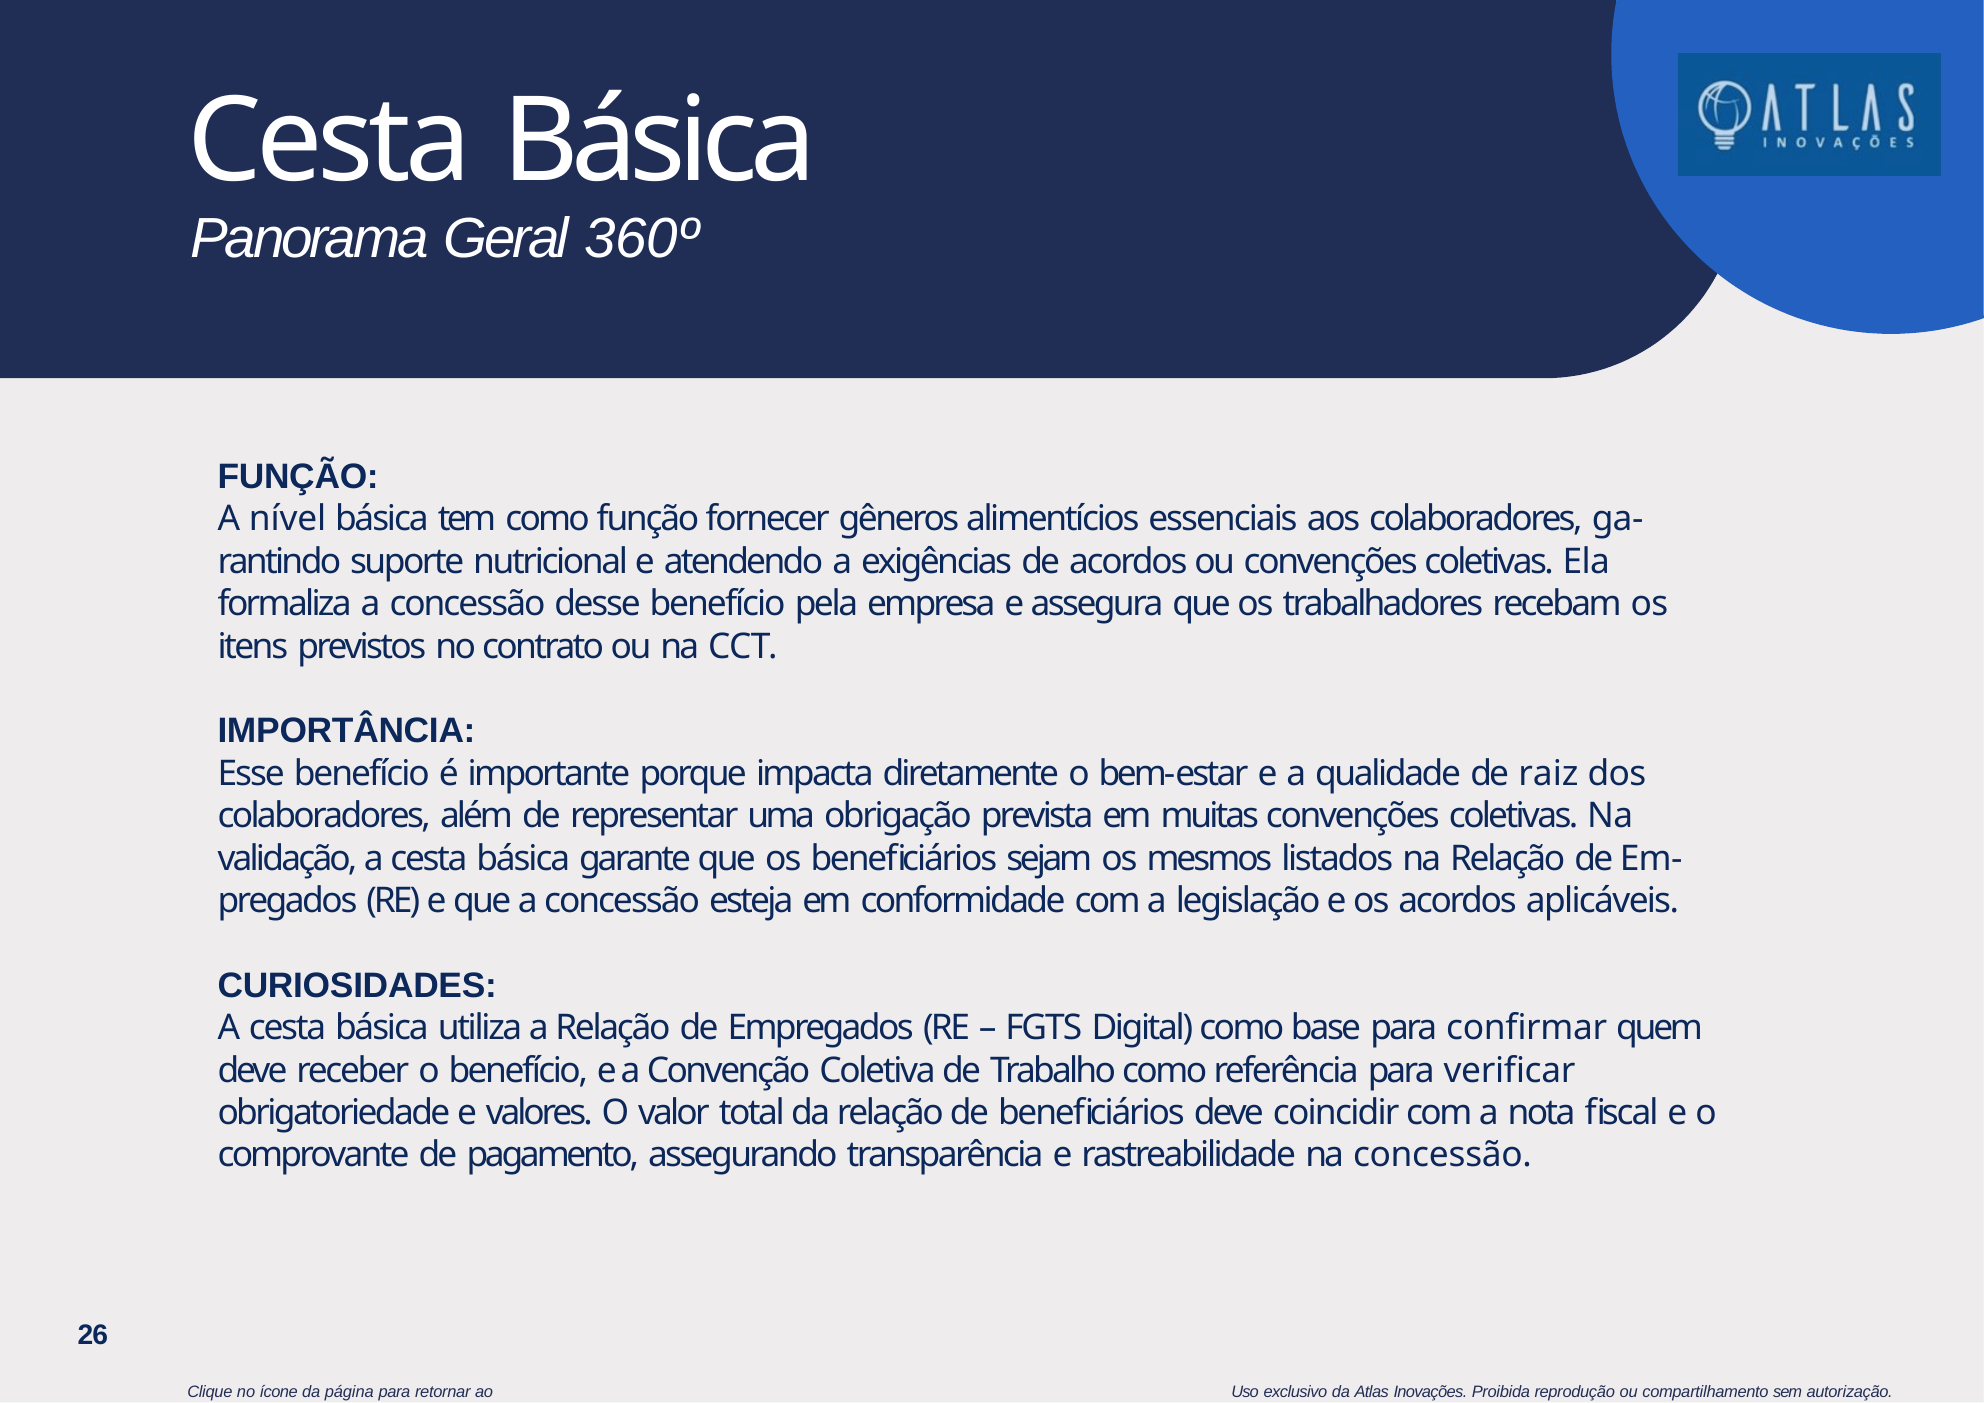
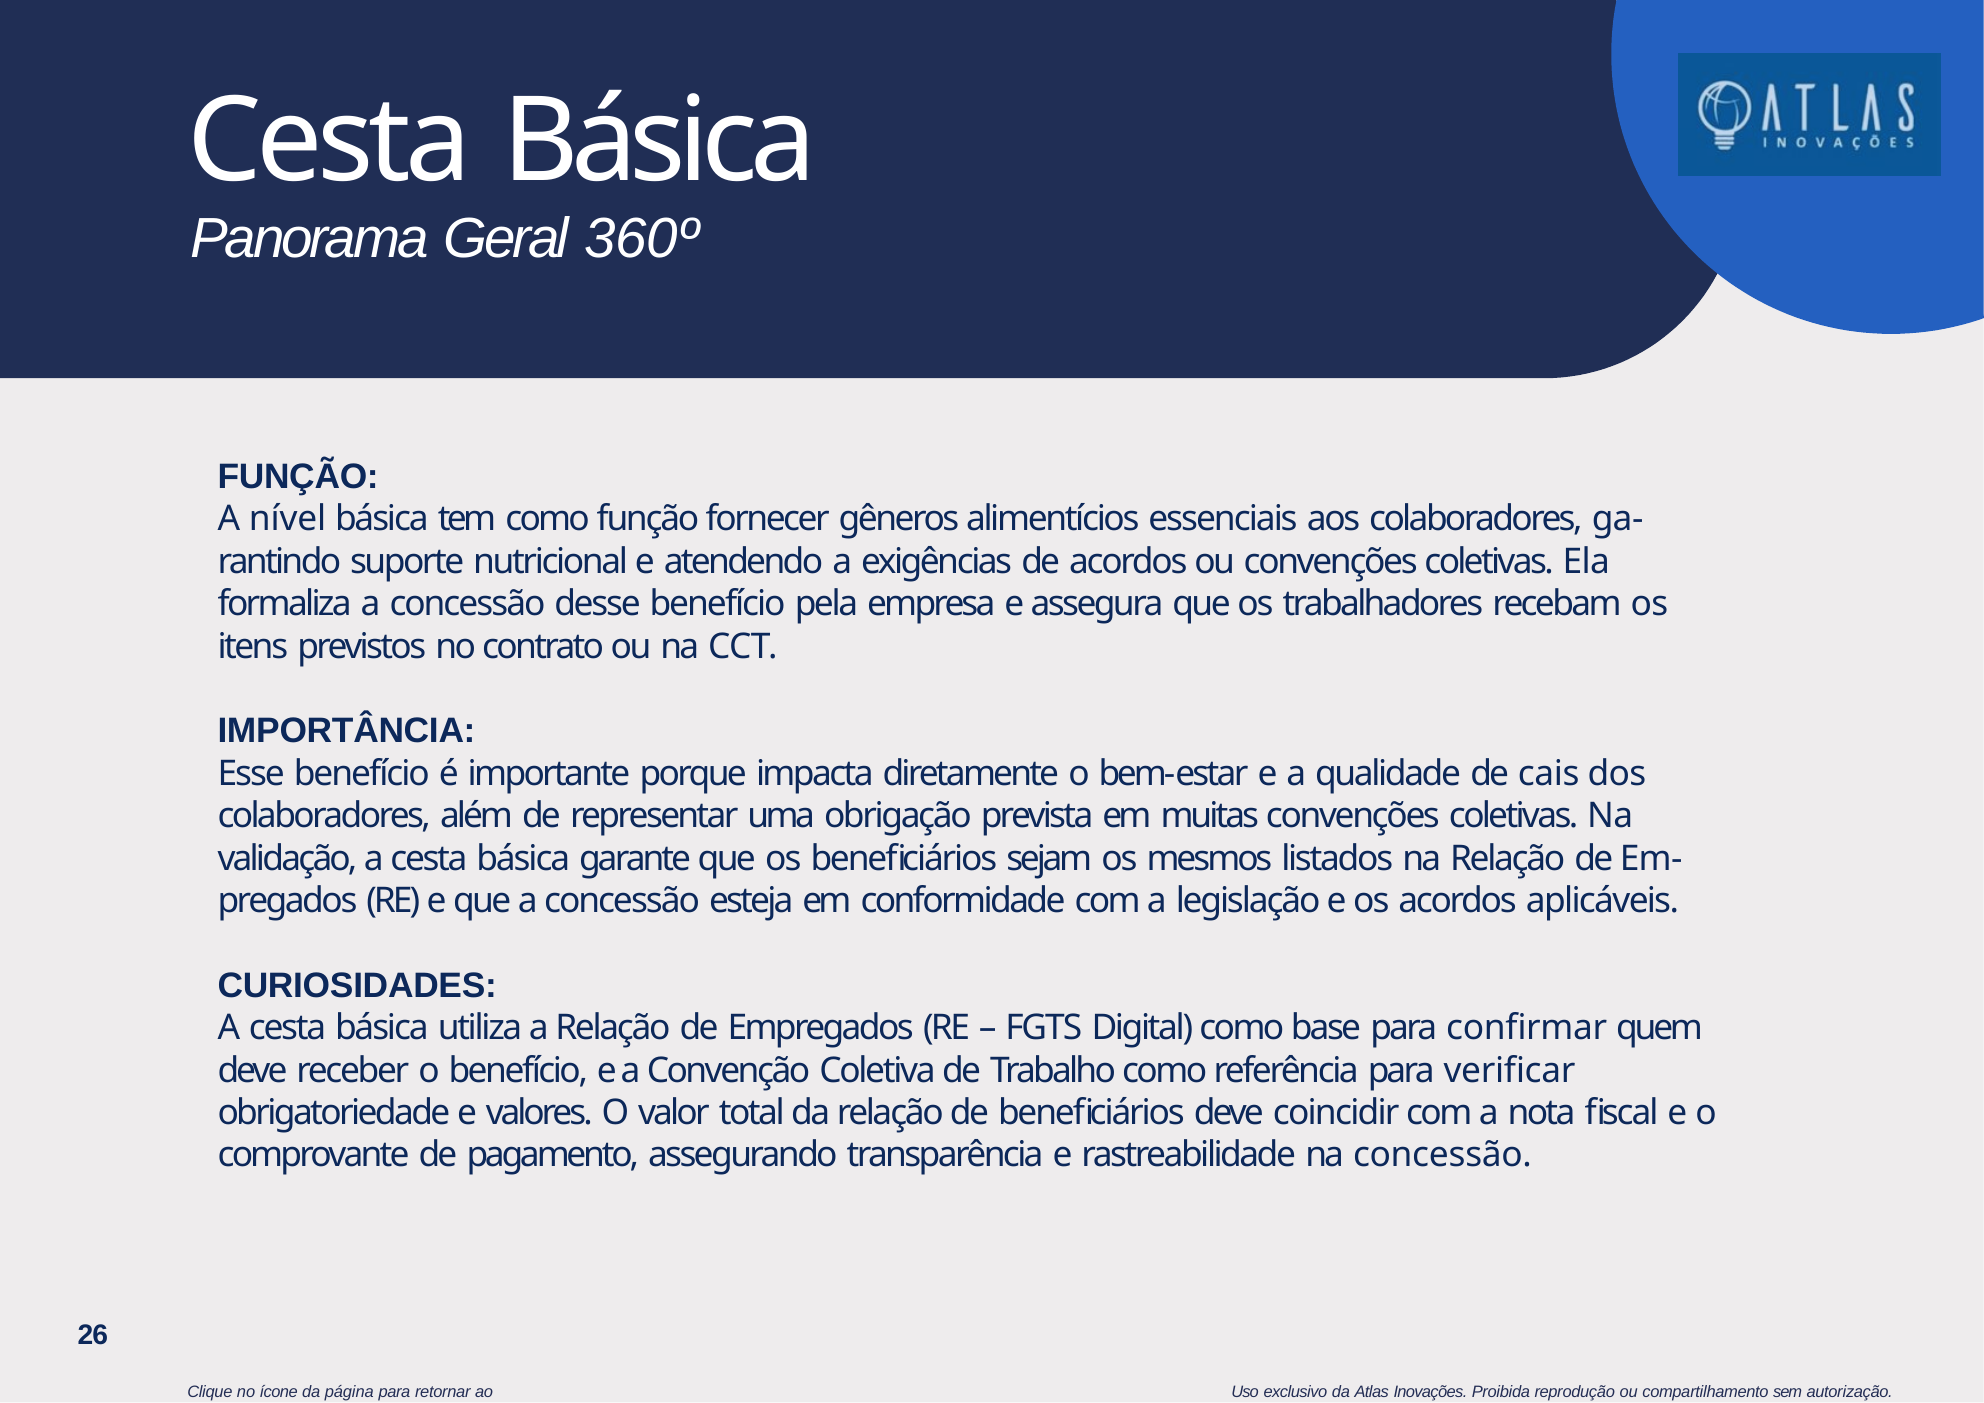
raiz: raiz -> cais (1549, 774)
